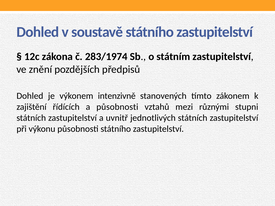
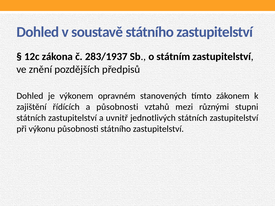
283/1974: 283/1974 -> 283/1937 (106, 57)
intenzivně: intenzivně -> opravném (117, 96)
